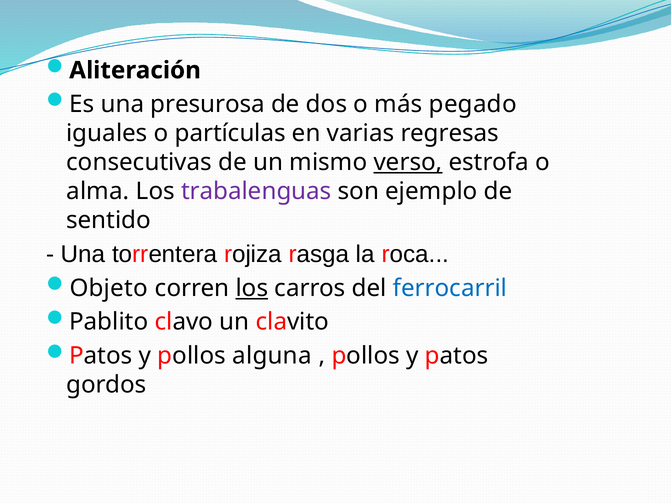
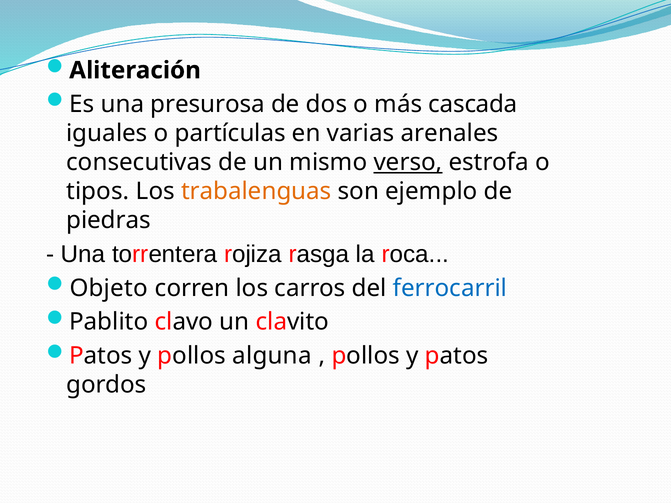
pegado: pegado -> cascada (473, 104)
regresas: regresas -> arenales (450, 133)
alma: alma -> tipos (98, 191)
trabalenguas colour: purple -> orange (256, 191)
sentido: sentido -> piedras (109, 220)
los underline: present -> none (252, 288)
